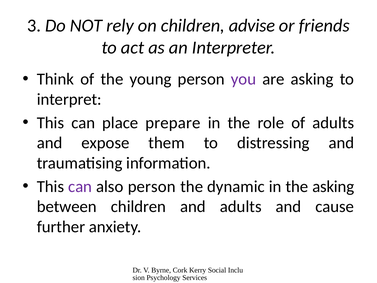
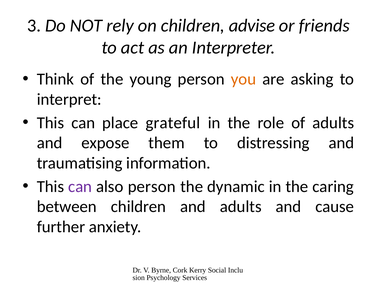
you colour: purple -> orange (244, 79)
prepare: prepare -> grateful (173, 123)
the asking: asking -> caring (333, 186)
